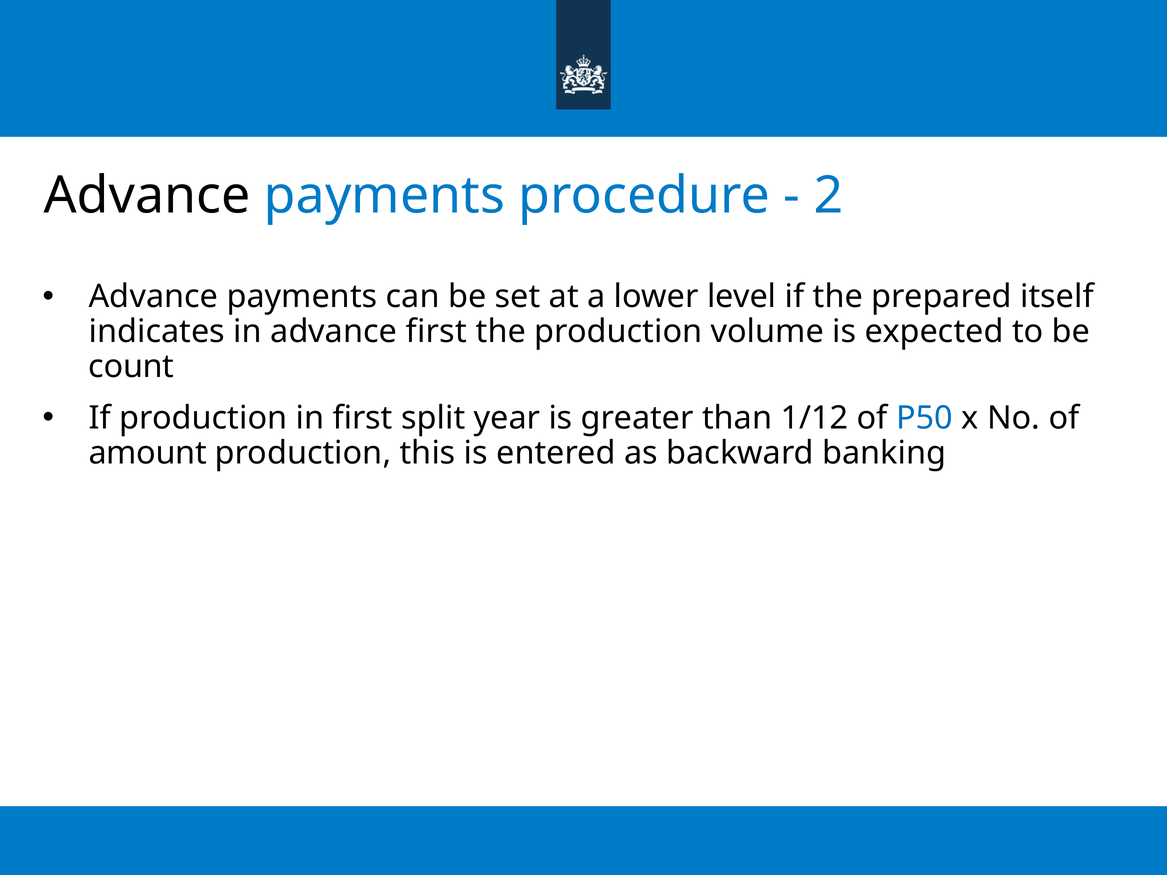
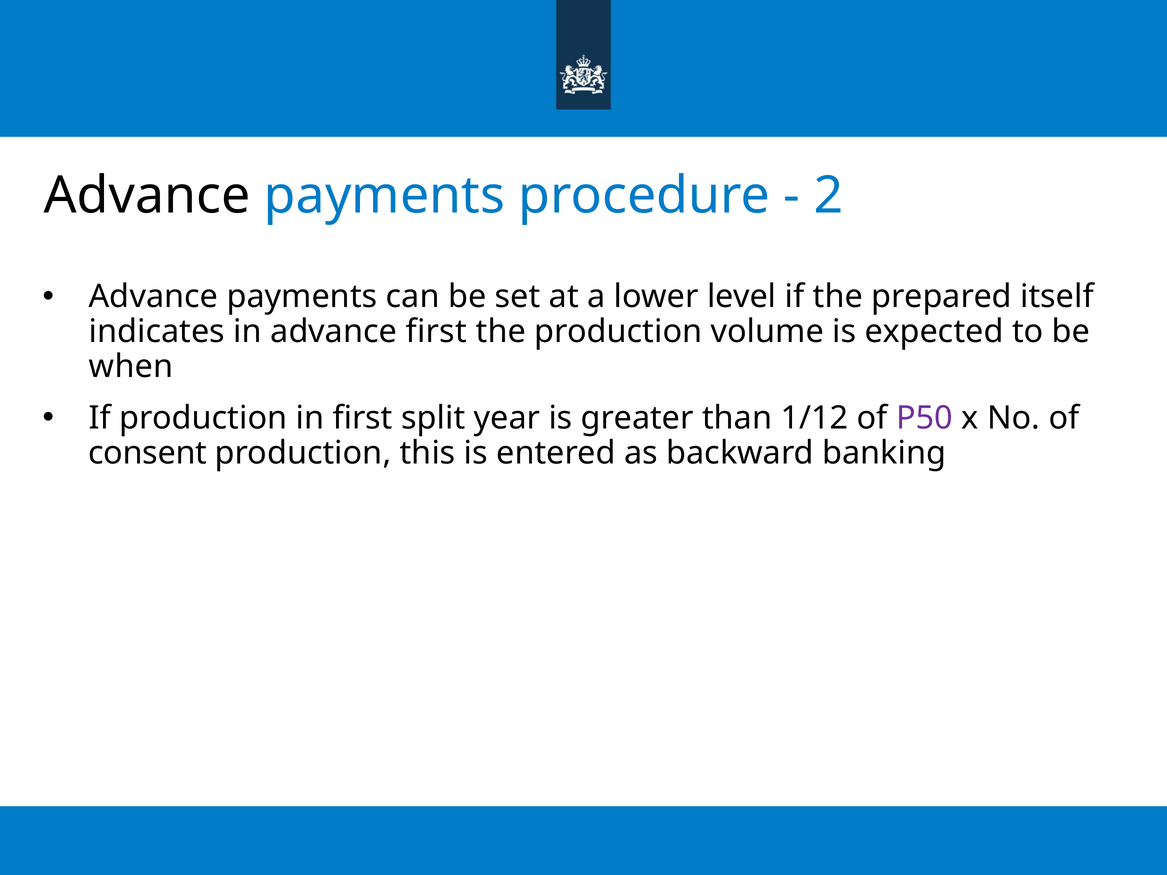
count: count -> when (131, 367)
P50 colour: blue -> purple (925, 418)
amount: amount -> consent (148, 453)
